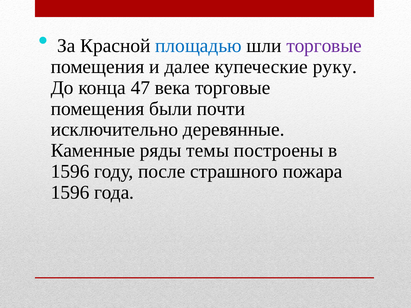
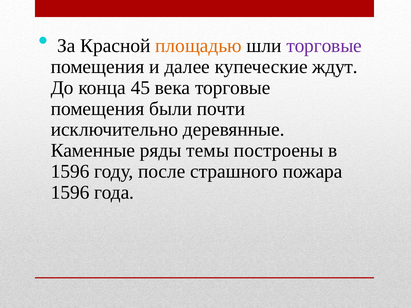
площадью colour: blue -> orange (199, 46)
руку: руку -> ждут (335, 67)
47: 47 -> 45 (140, 88)
